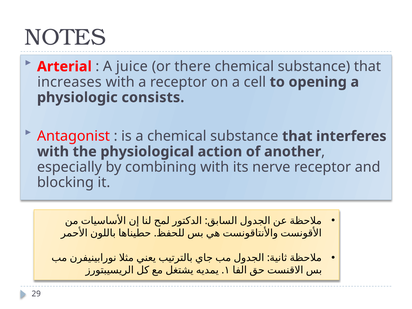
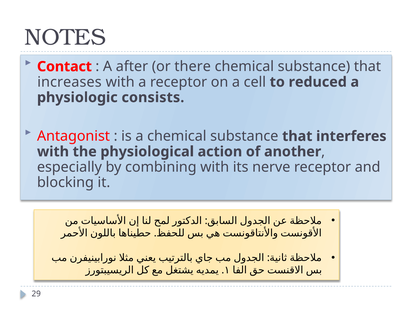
Arterial: Arterial -> Contact (64, 67)
juice: juice -> after (132, 67)
opening: opening -> reduced (318, 82)
